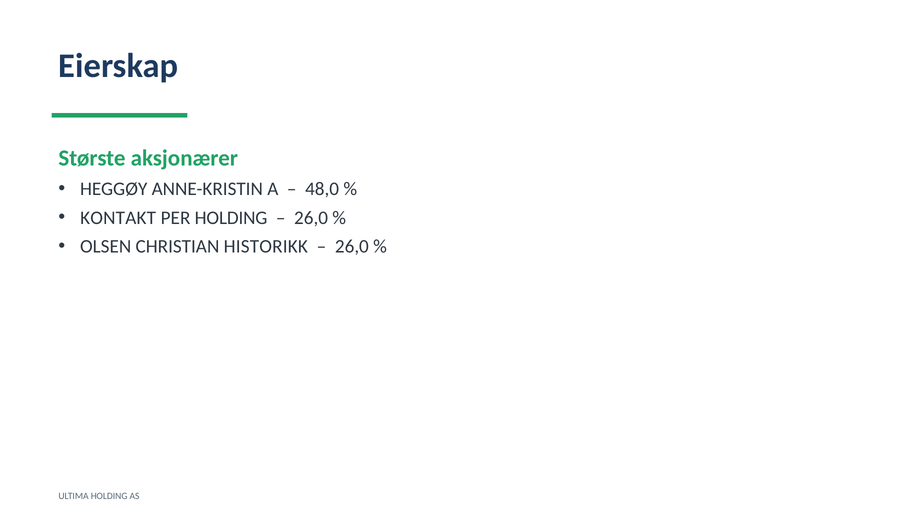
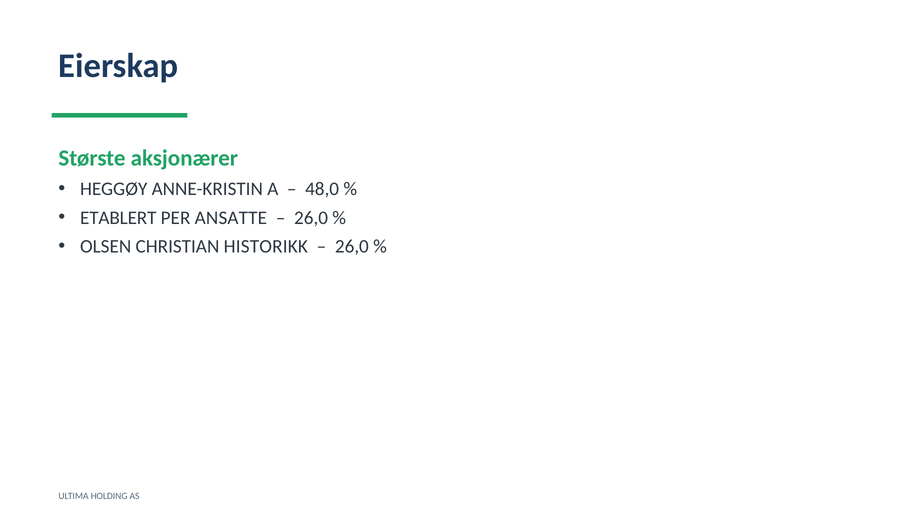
KONTAKT: KONTAKT -> ETABLERT (118, 218)
PER HOLDING: HOLDING -> ANSATTE (231, 218)
